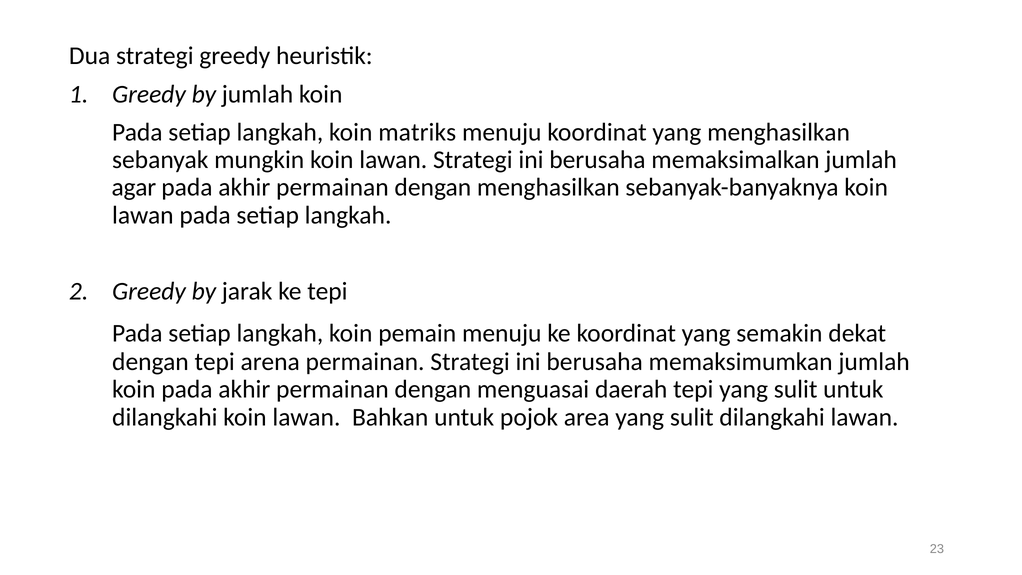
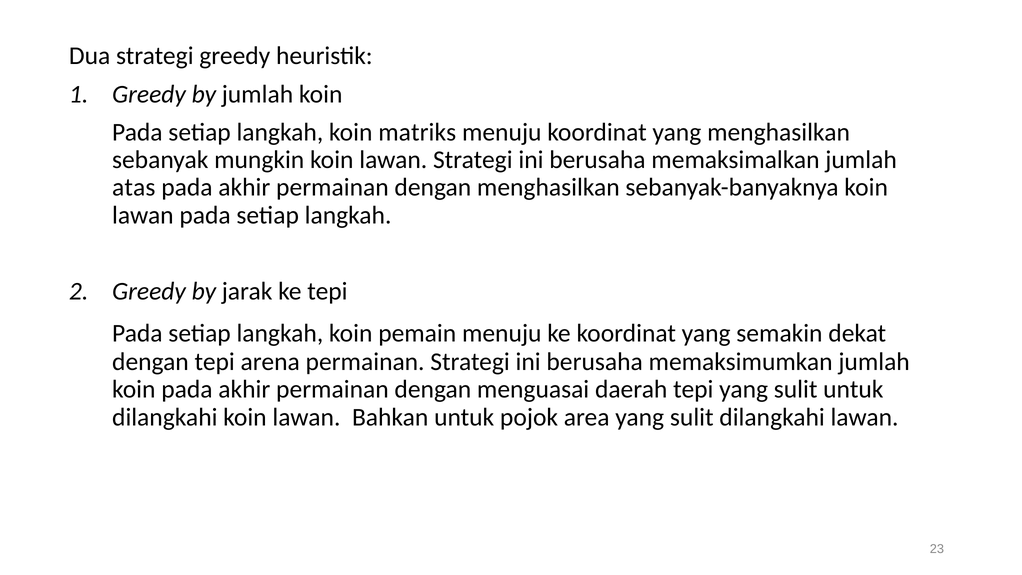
agar: agar -> atas (134, 187)
